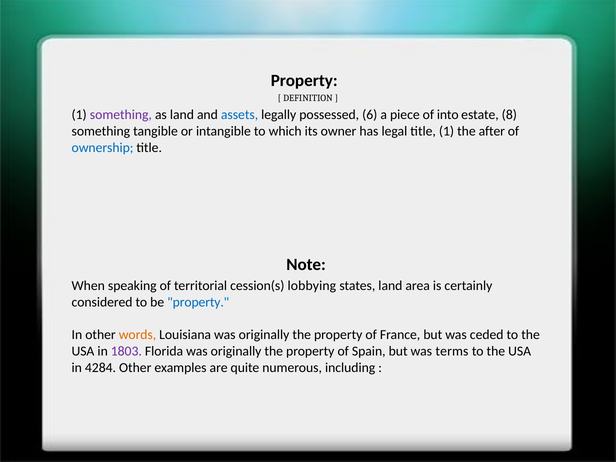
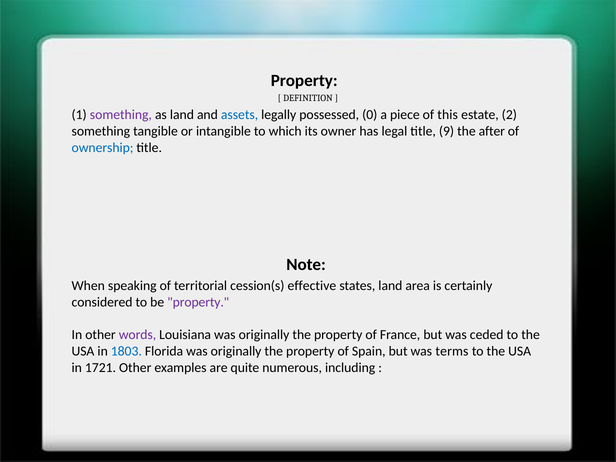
6: 6 -> 0 (370, 115)
into: into -> this (448, 115)
8: 8 -> 2 (509, 115)
title 1: 1 -> 9 (447, 131)
lobbying: lobbying -> effective (312, 286)
property colour: blue -> purple (198, 302)
words colour: orange -> purple (137, 335)
1803 colour: purple -> blue (126, 351)
4284: 4284 -> 1721 (100, 368)
